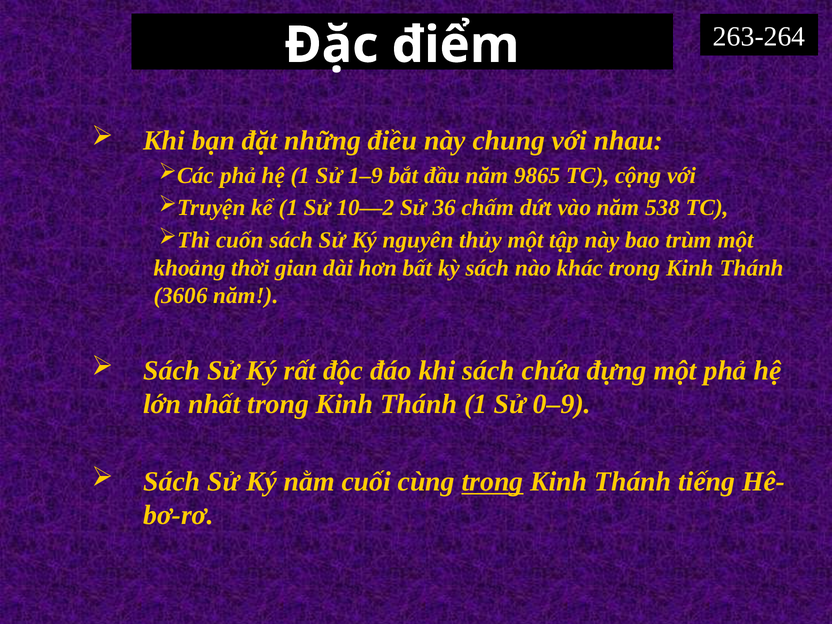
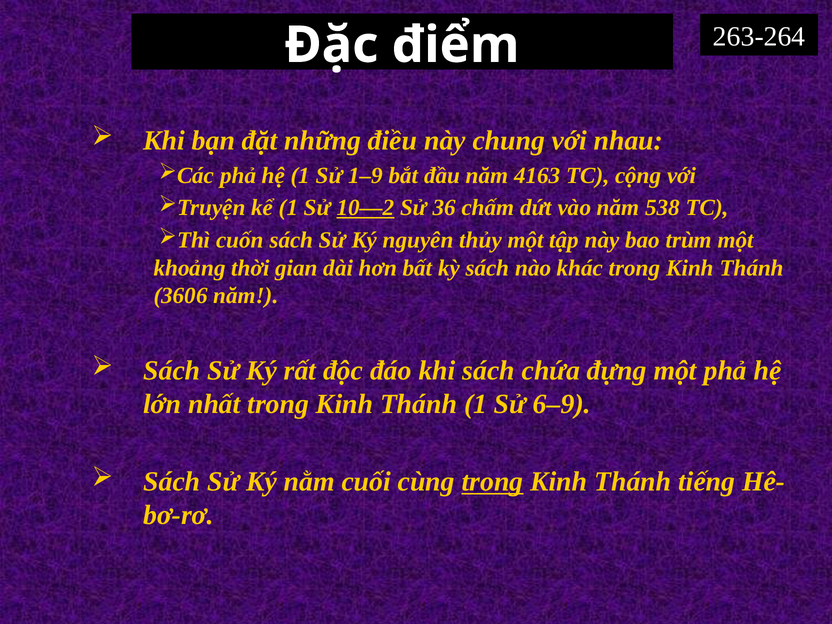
9865: 9865 -> 4163 (537, 175)
10—2 underline: none -> present (365, 208)
0–9: 0–9 -> 6–9 (562, 404)
